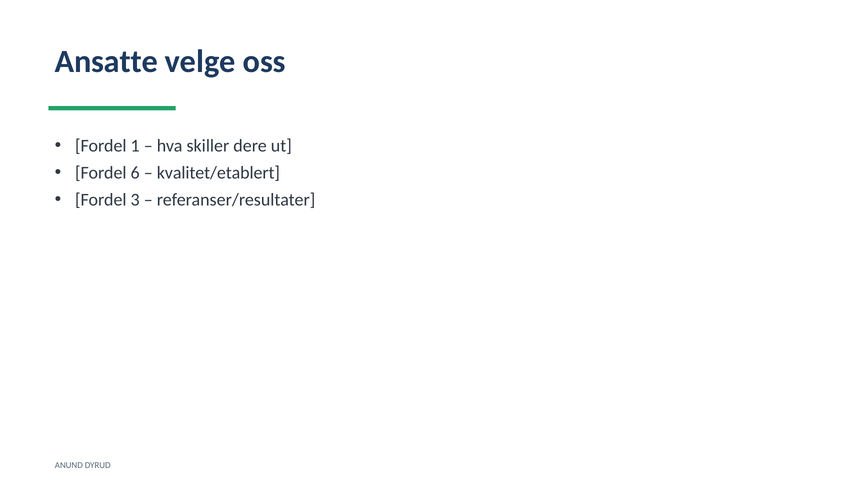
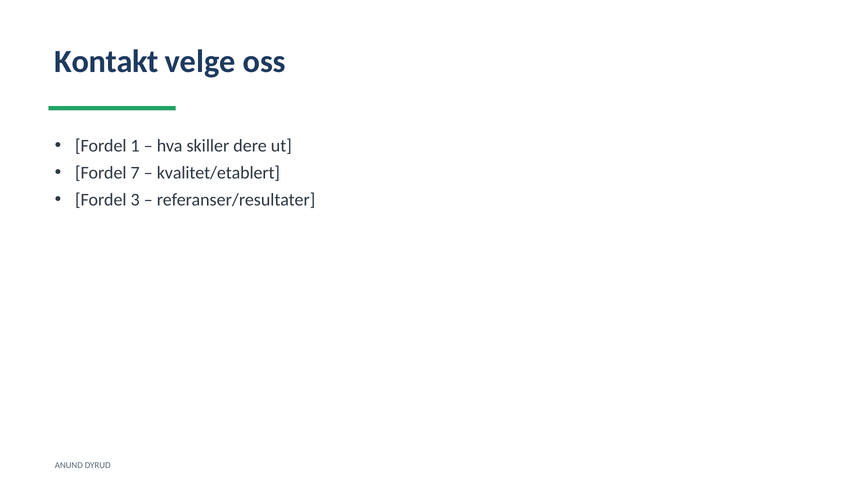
Ansatte: Ansatte -> Kontakt (106, 62)
6: 6 -> 7 (135, 173)
